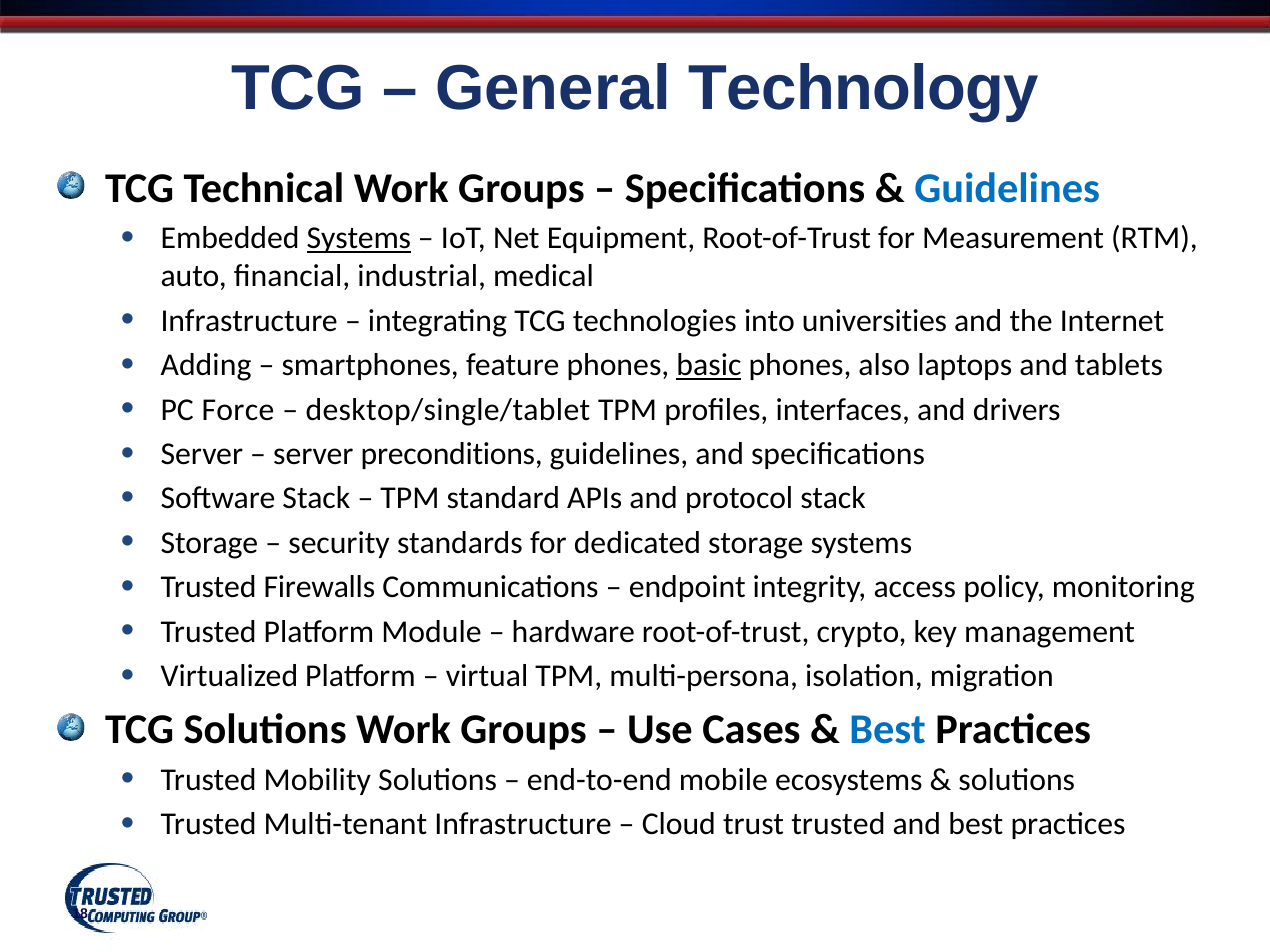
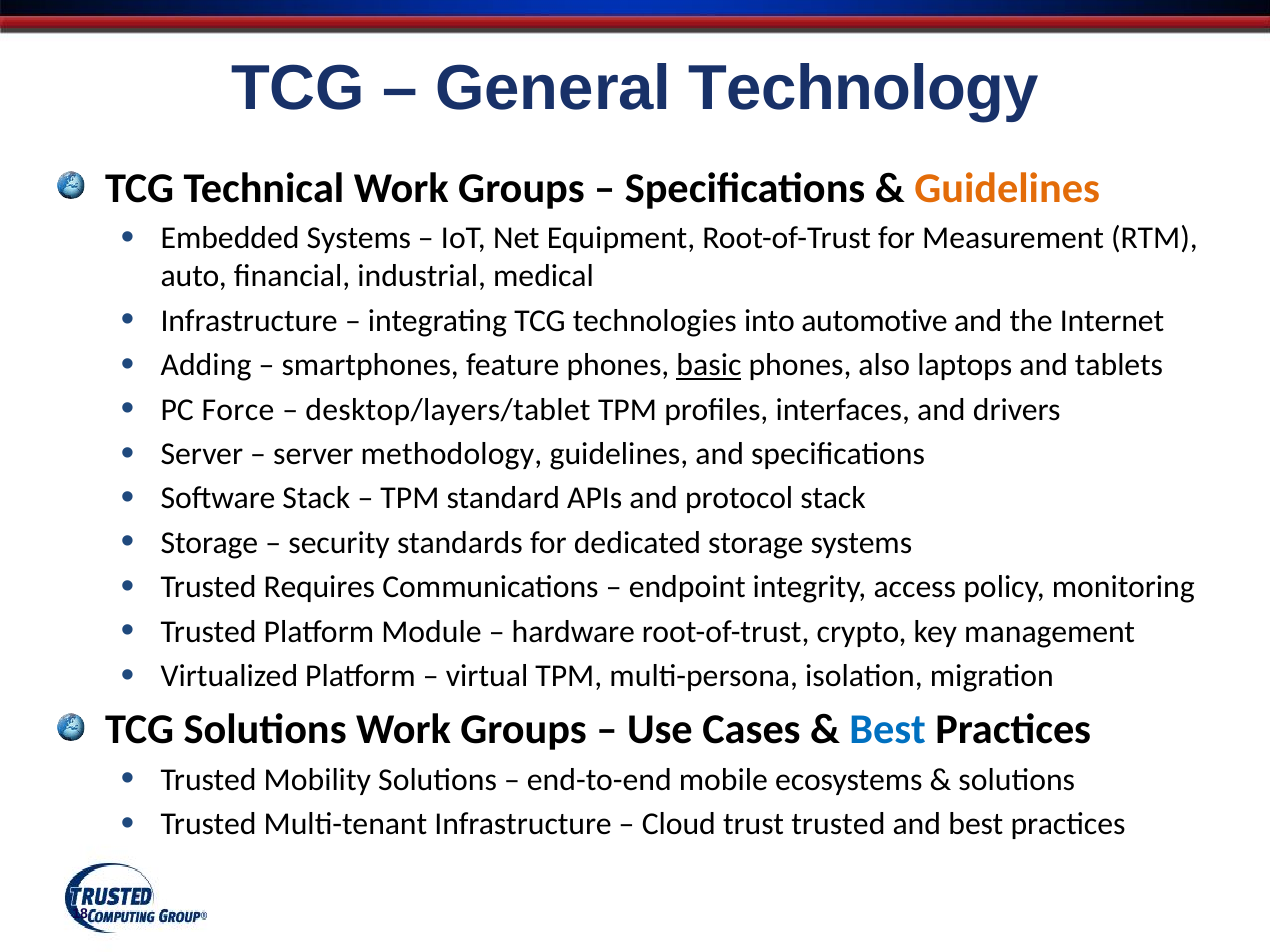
Guidelines colour: blue -> orange (1007, 188)
Systems underline: present -> none (359, 238)
universities: universities -> automotive (875, 321)
desktop/single/tablet: desktop/single/tablet -> desktop/layers/tablet (448, 410)
preconditions: preconditions -> methodology (451, 454)
Firewalls: Firewalls -> Requires (319, 588)
